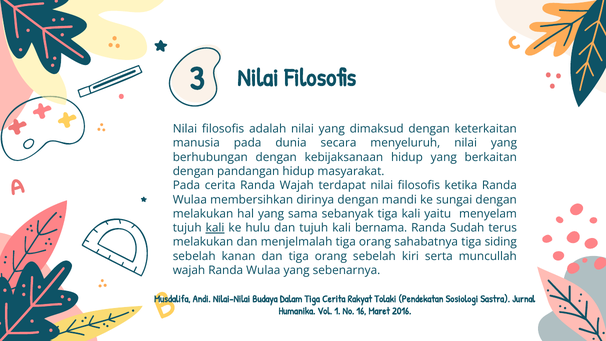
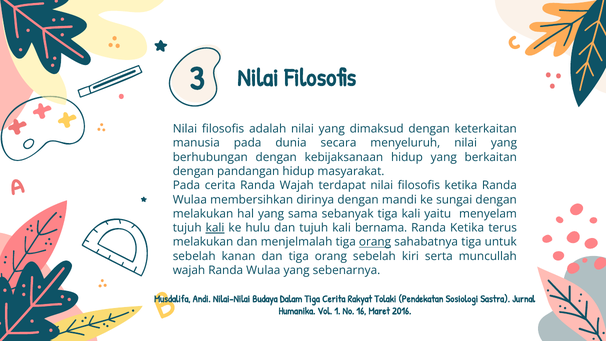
Randa Sudah: Sudah -> Ketika (467, 228)
orang underline: none -> present (375, 242)
siding: siding -> untuk (501, 242)
